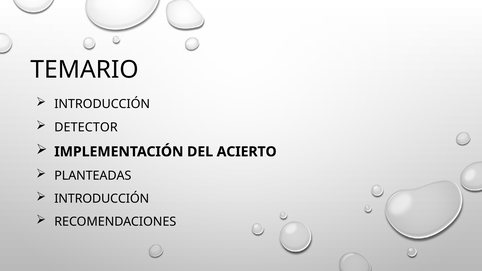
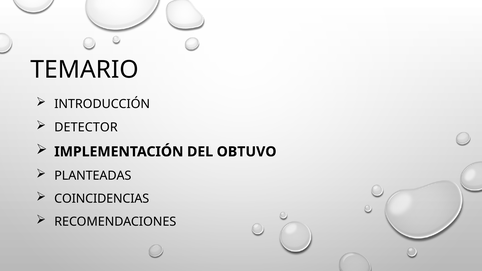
ACIERTO: ACIERTO -> OBTUVO (247, 152)
INTRODUCCIÓN: INTRODUCCIÓN -> COINCIDENCIAS (102, 199)
